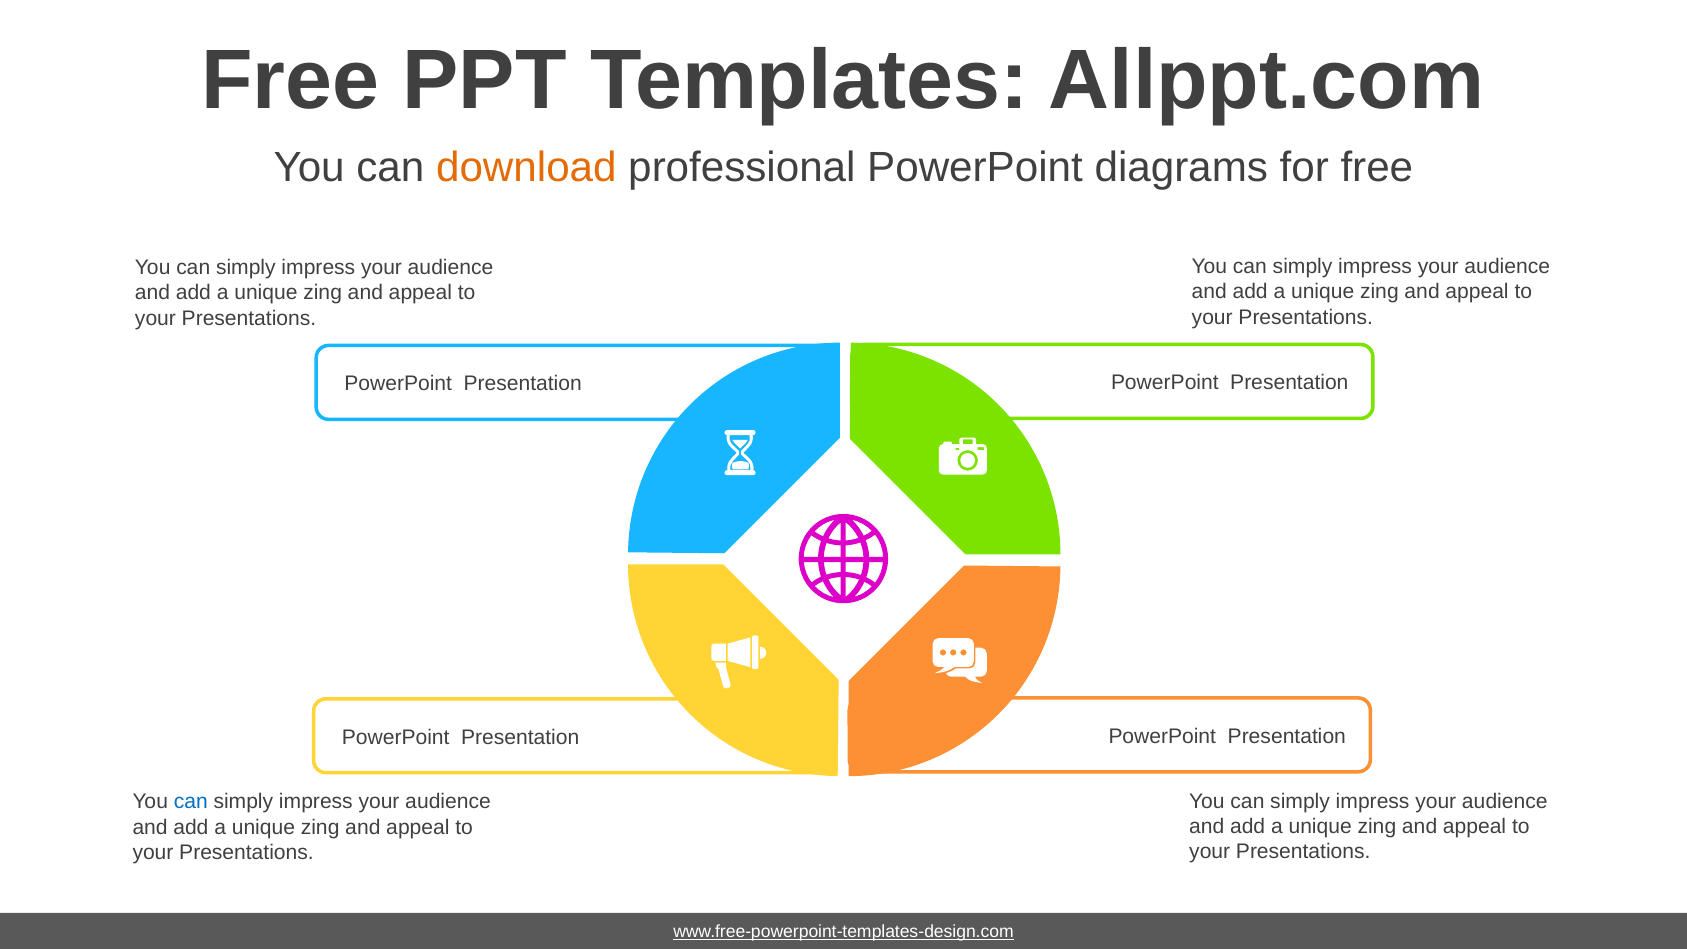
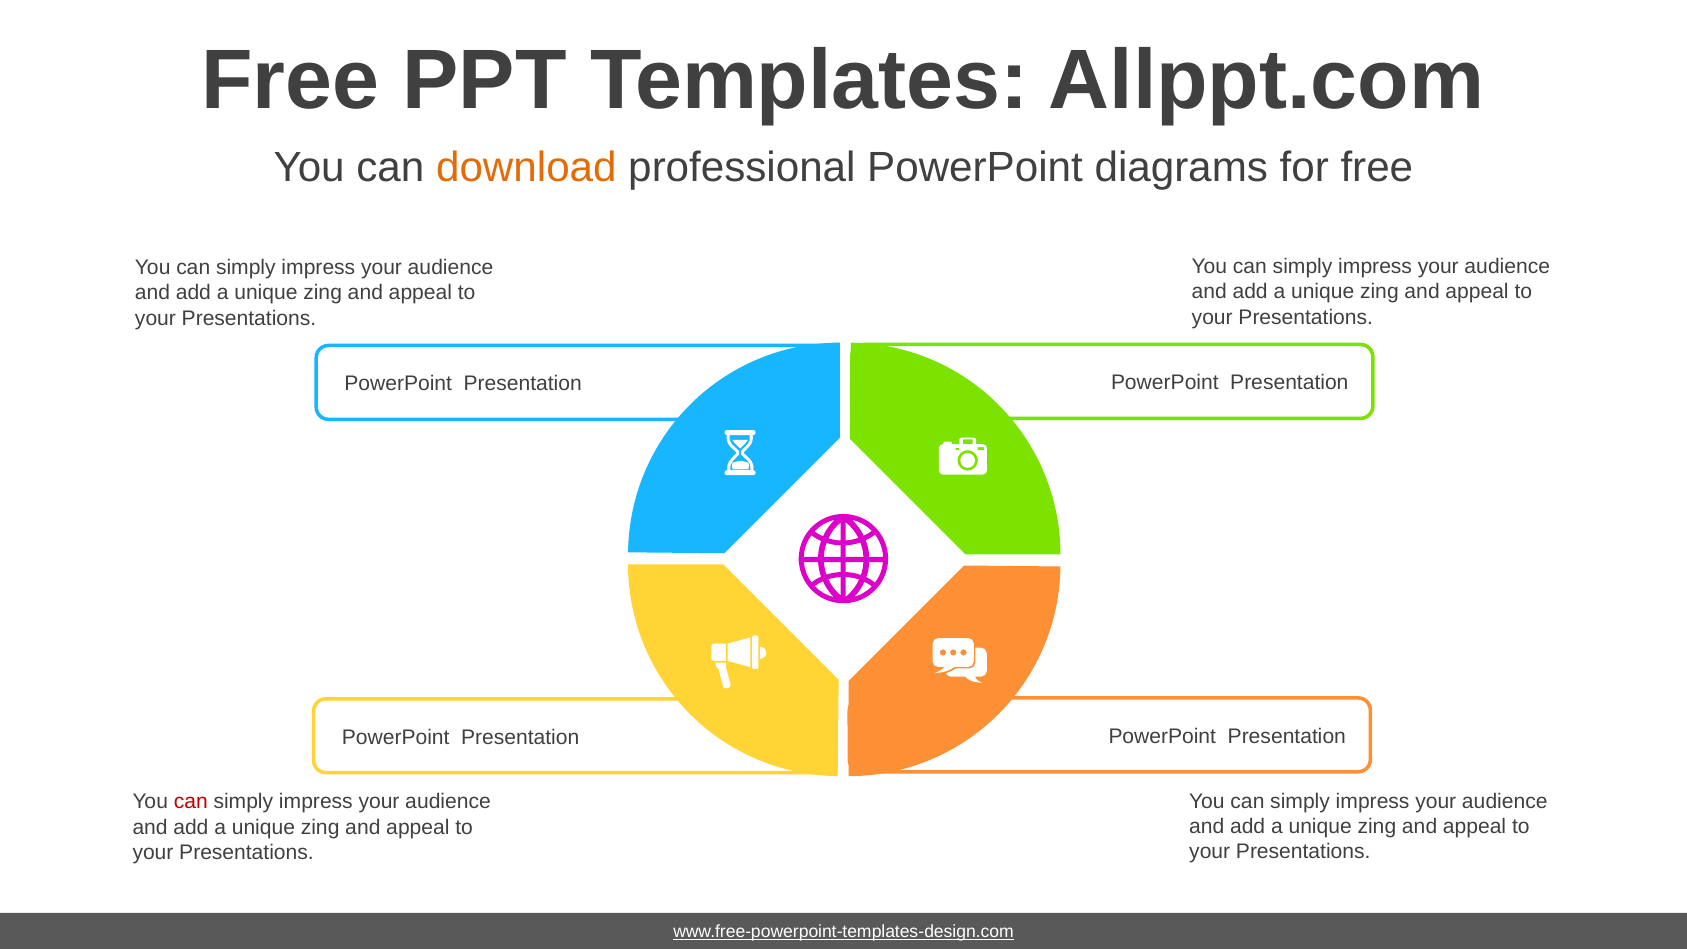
can colour: blue -> red (191, 802)
